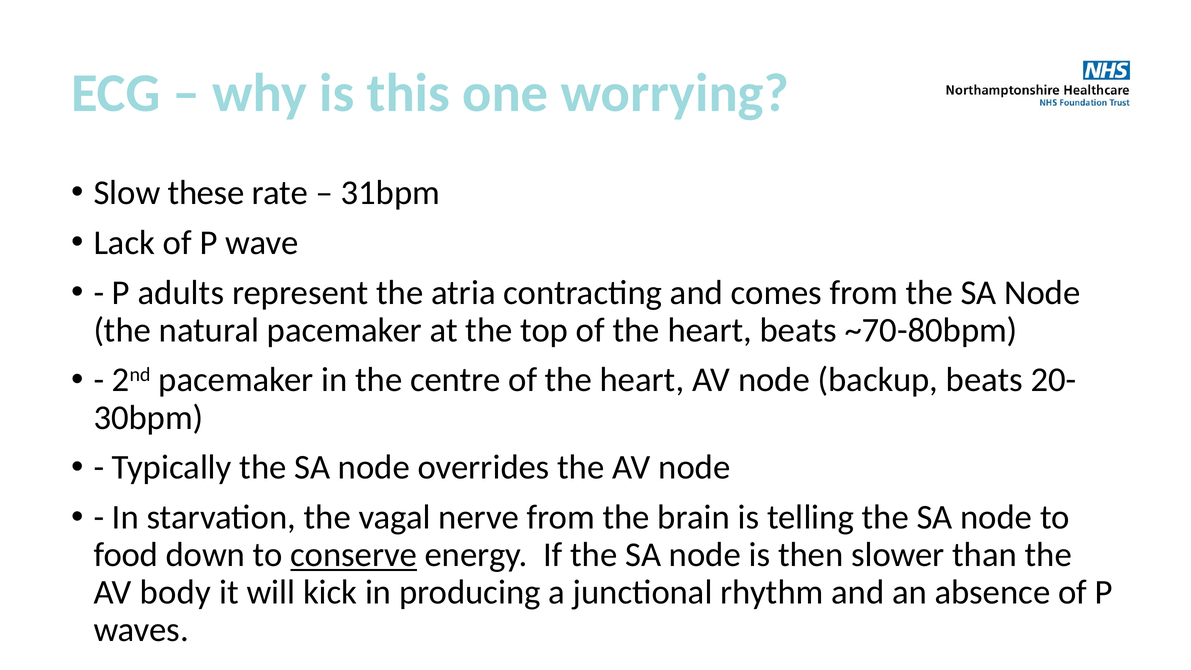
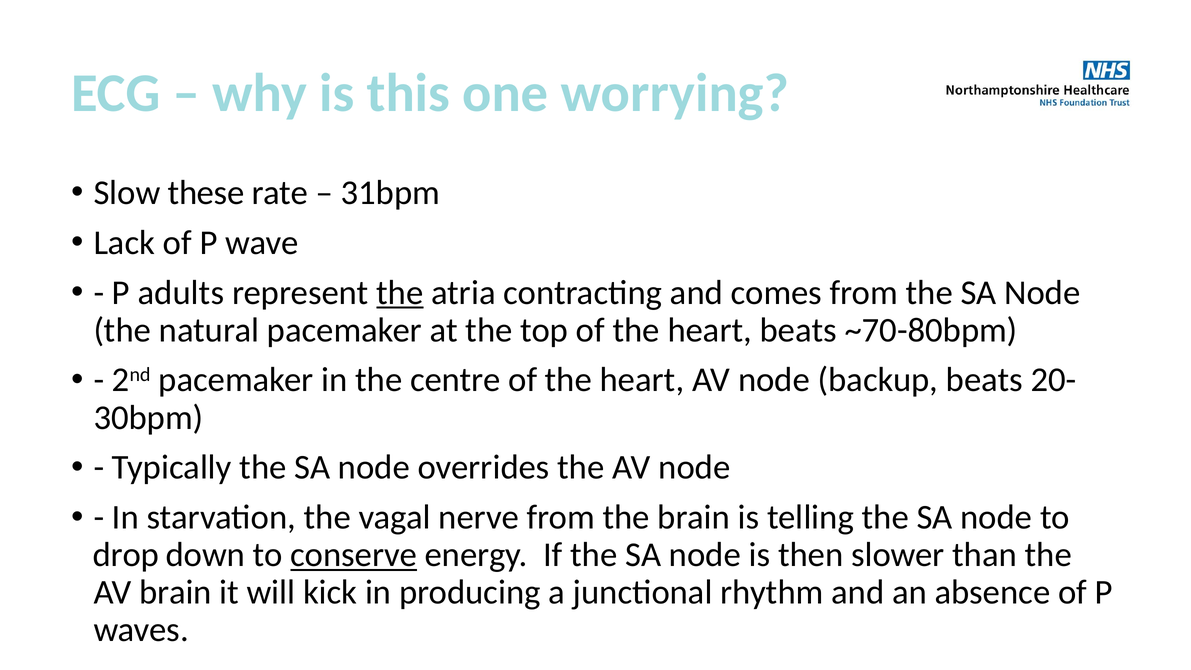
the underline: none -> present (400, 293)
food: food -> drop (126, 555)
AV body: body -> brain (176, 592)
